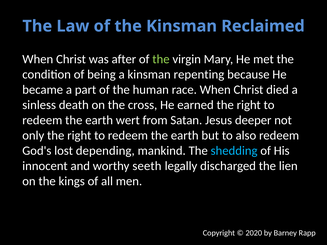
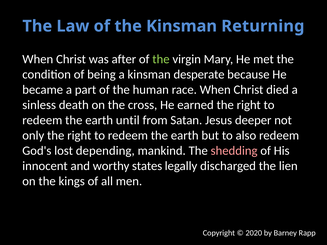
Reclaimed: Reclaimed -> Returning (263, 26)
repenting: repenting -> desperate (199, 74)
wert: wert -> until (128, 120)
shedding colour: light blue -> pink (234, 151)
seeth: seeth -> states (147, 166)
